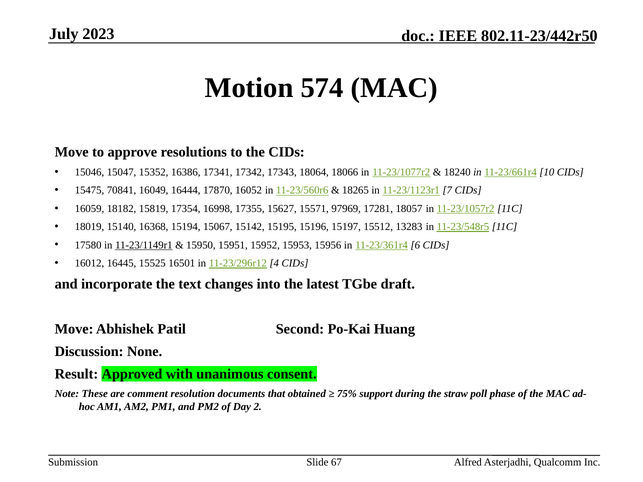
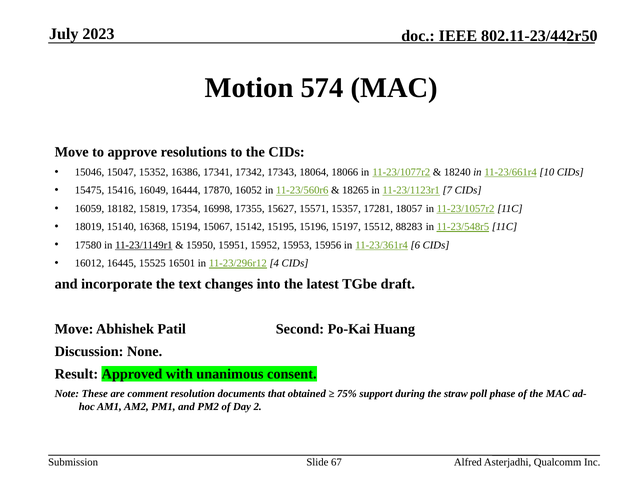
70841: 70841 -> 15416 (122, 190)
97969: 97969 -> 15357 (346, 209)
13283: 13283 -> 88283 (409, 227)
